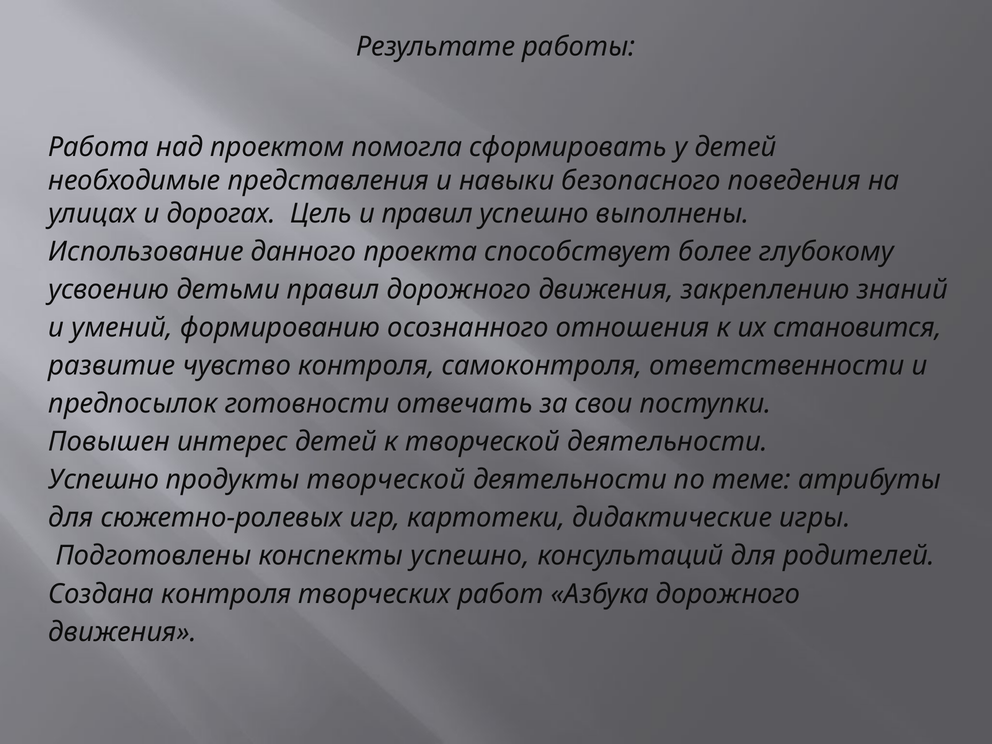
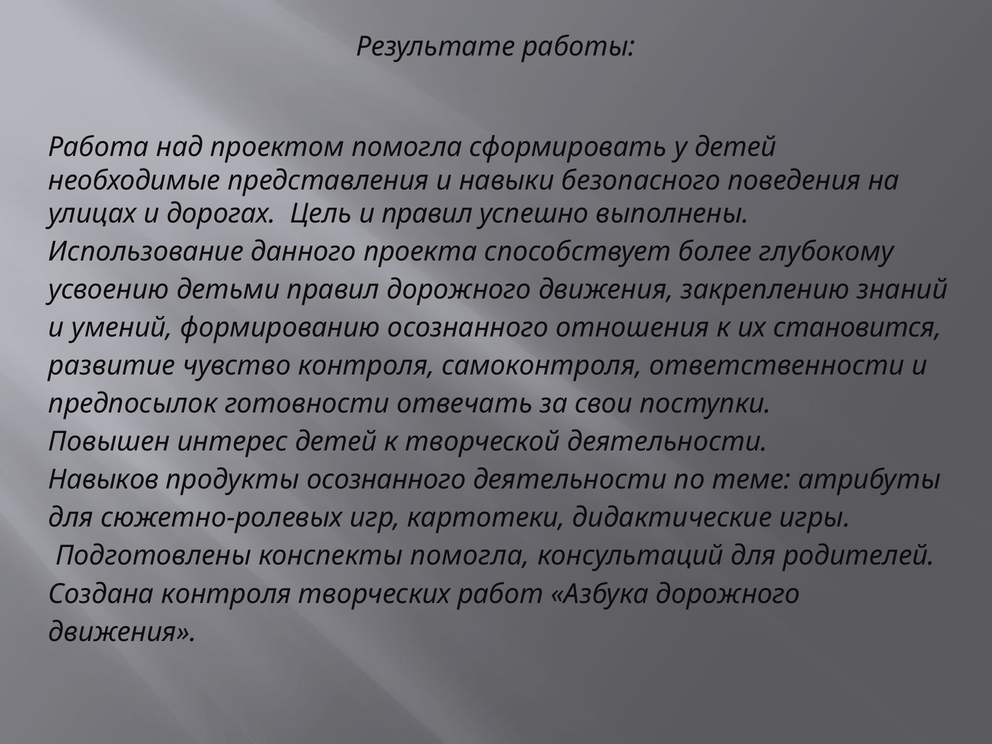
Успешно: Успешно -> Навыков (104, 480)
продукты творческой: творческой -> осознанного (386, 480)
конспекты успешно: успешно -> помогла (470, 556)
